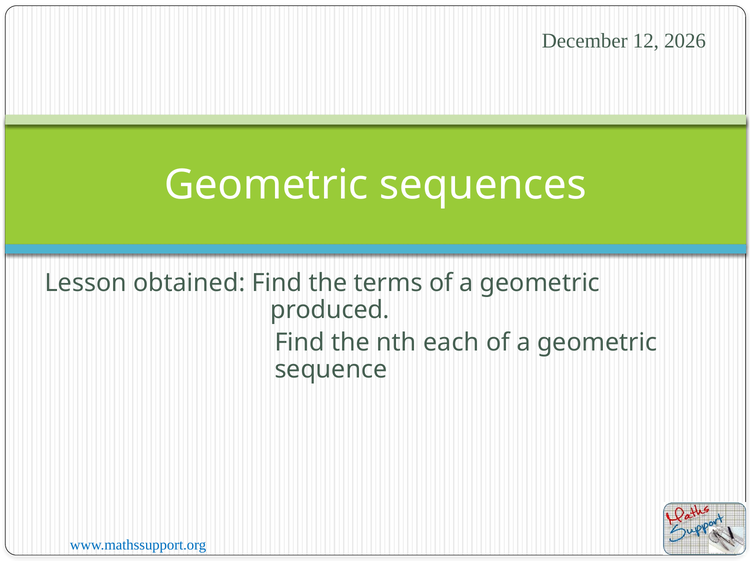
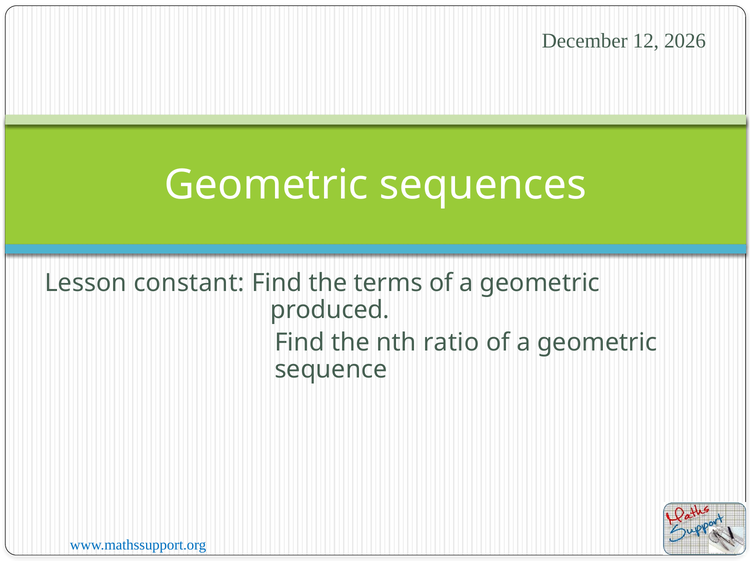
obtained: obtained -> constant (189, 283)
each: each -> ratio (451, 343)
